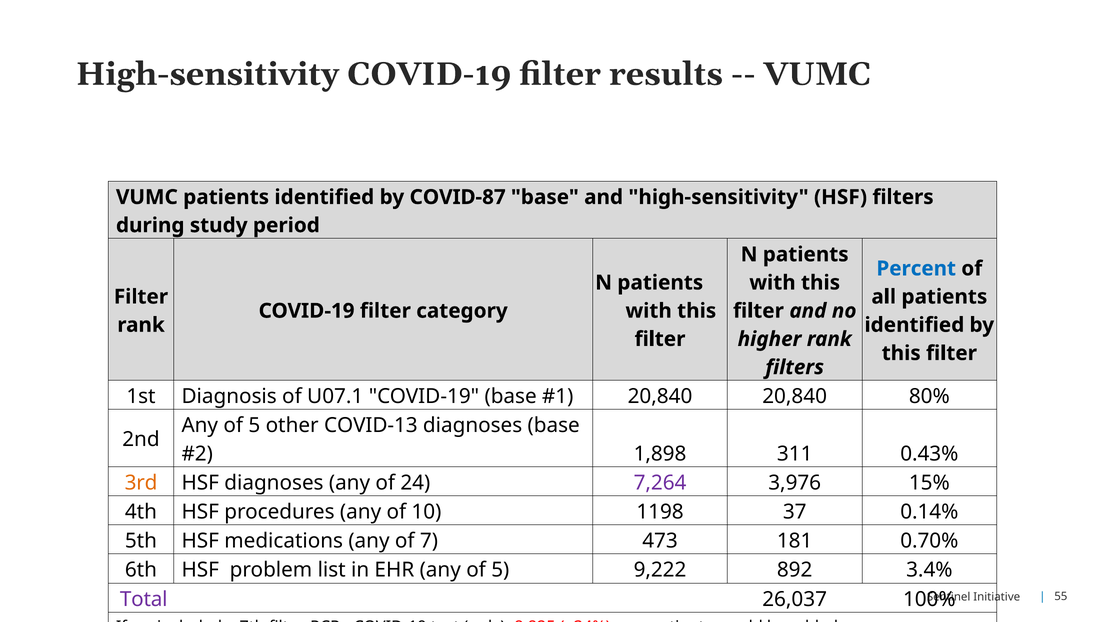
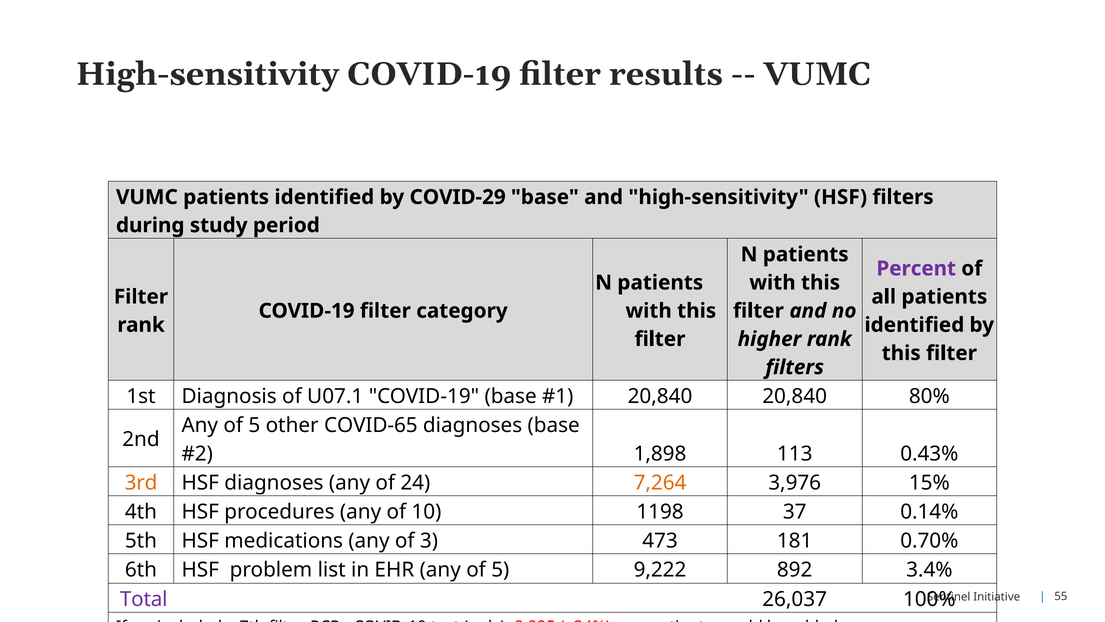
COVID-87: COVID-87 -> COVID-29 (458, 197)
Percent colour: blue -> purple (916, 268)
COVID-13: COVID-13 -> COVID-65 (371, 425)
311: 311 -> 113 (795, 453)
7,264 colour: purple -> orange (660, 482)
7: 7 -> 3 (429, 541)
